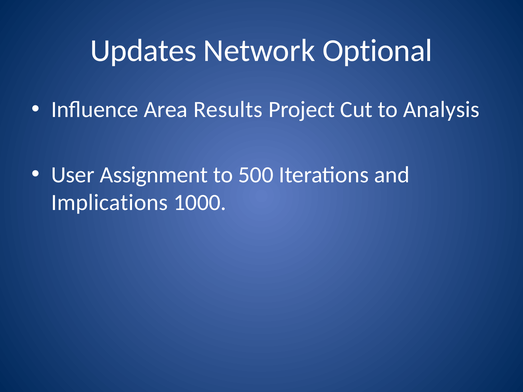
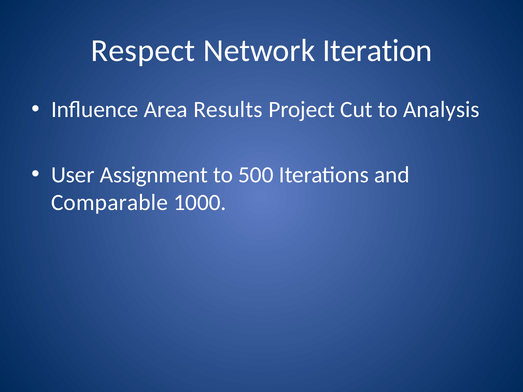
Updates: Updates -> Respect (143, 51)
Optional: Optional -> Iteration (377, 51)
Implications: Implications -> Comparable (109, 203)
